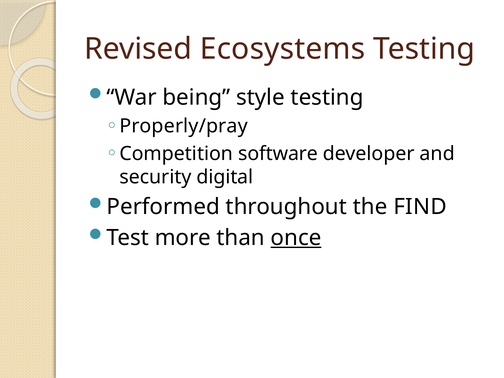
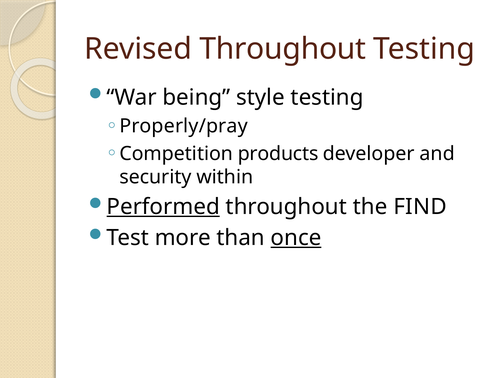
Revised Ecosystems: Ecosystems -> Throughout (283, 49)
software: software -> products (278, 154)
digital: digital -> within (225, 177)
Performed underline: none -> present (163, 207)
